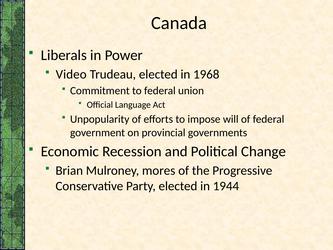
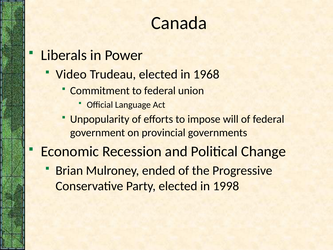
mores: mores -> ended (159, 170)
1944: 1944 -> 1998 (226, 186)
